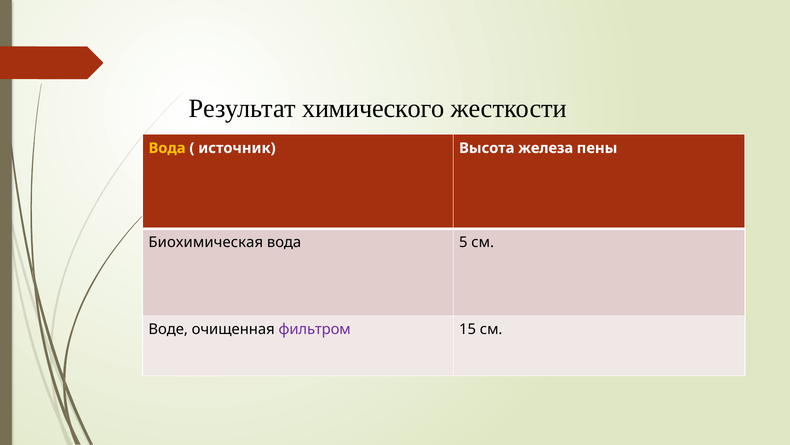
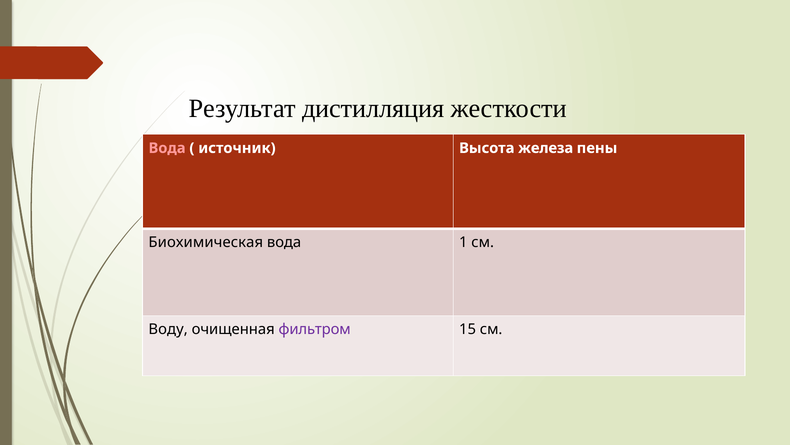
химического: химического -> дистилляция (373, 108)
Вода colour: yellow -> pink (167, 148)
5: 5 -> 1 (463, 242)
Воде: Воде -> Воду (168, 329)
